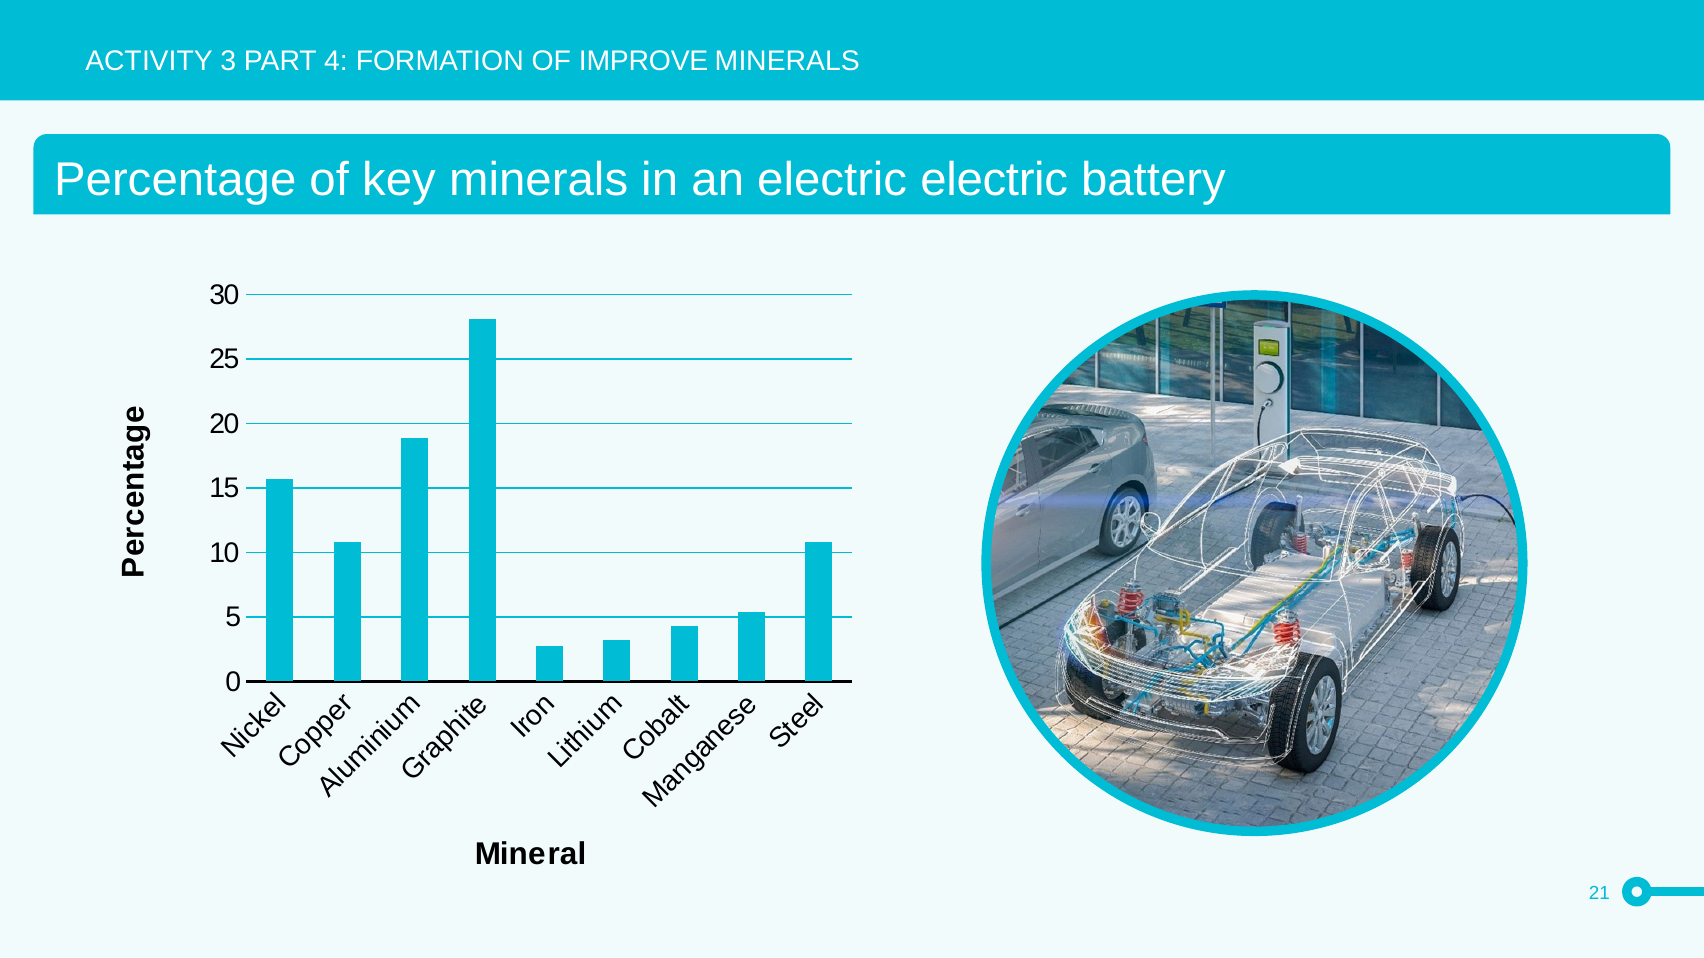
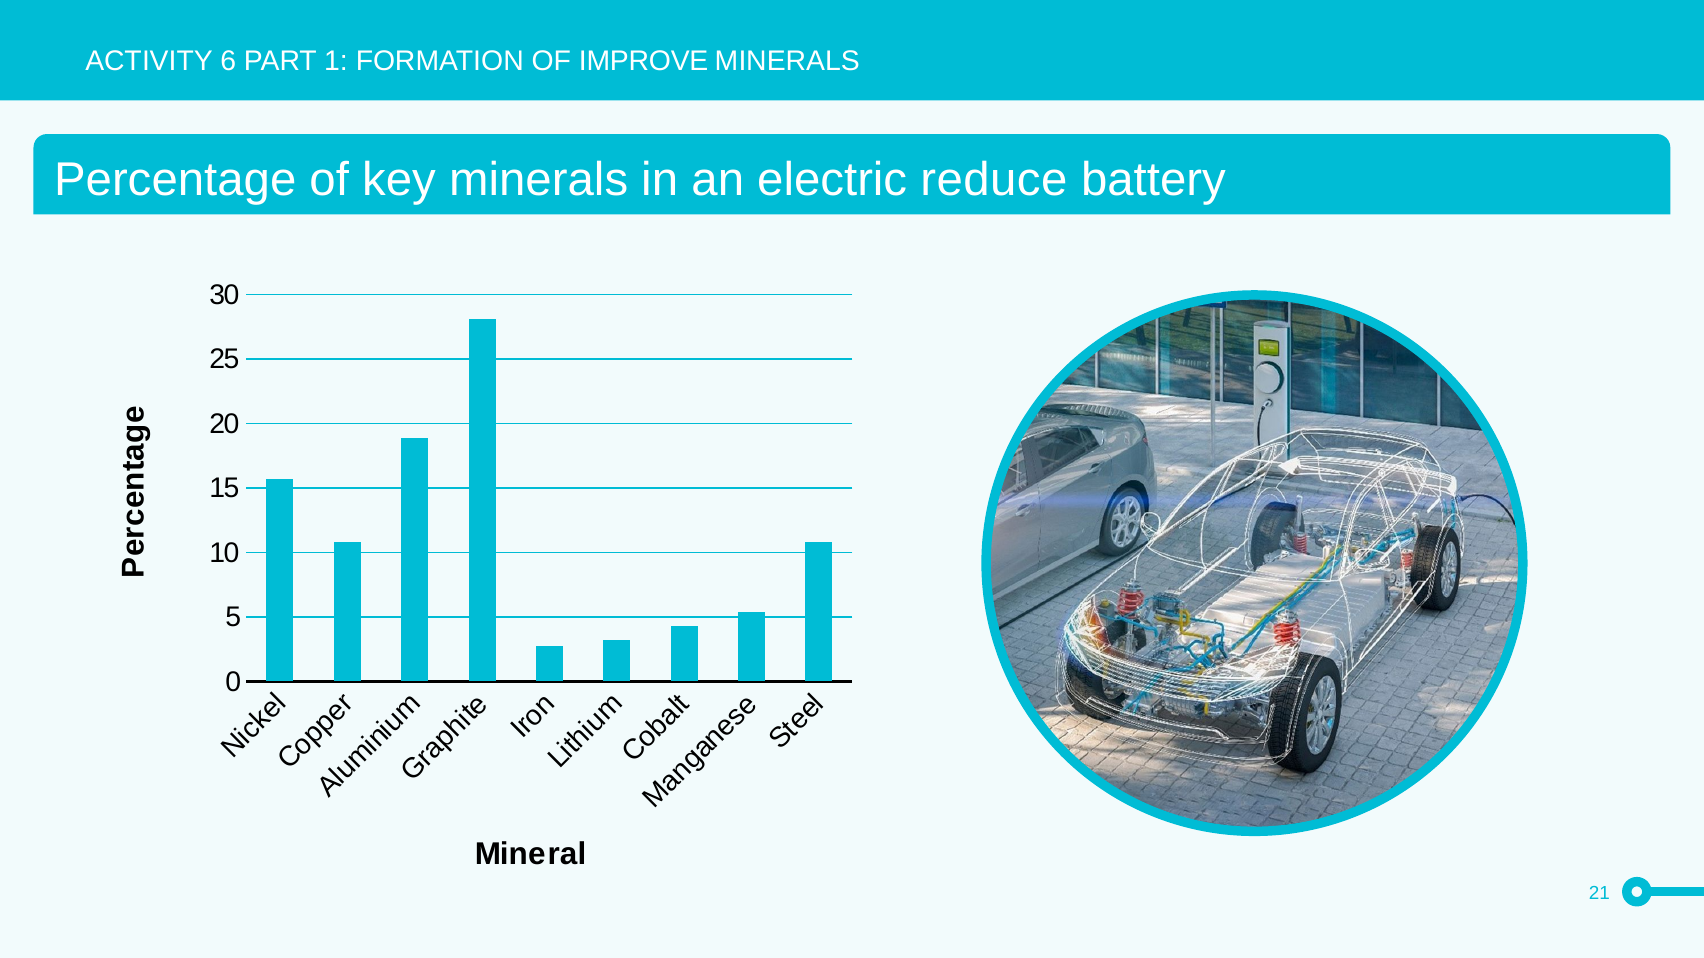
3: 3 -> 6 (228, 61)
4: 4 -> 1 (336, 61)
electric electric: electric -> reduce (994, 180)
